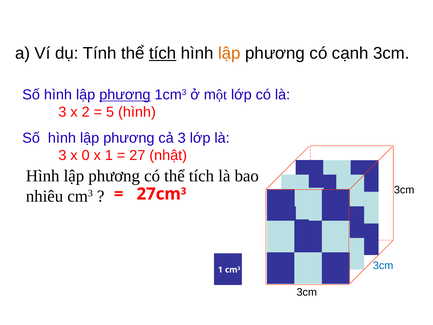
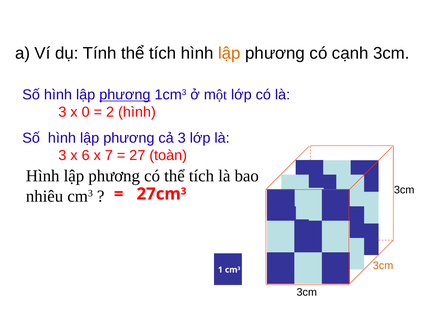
tích underline: present -> none (163, 53)
2: 2 -> 0 (86, 112)
5: 5 -> 2 (110, 112)
0: 0 -> 6 (86, 155)
x 1: 1 -> 7 (109, 155)
nhật: nhật -> toàn (168, 155)
3cm colour: blue -> orange (383, 266)
